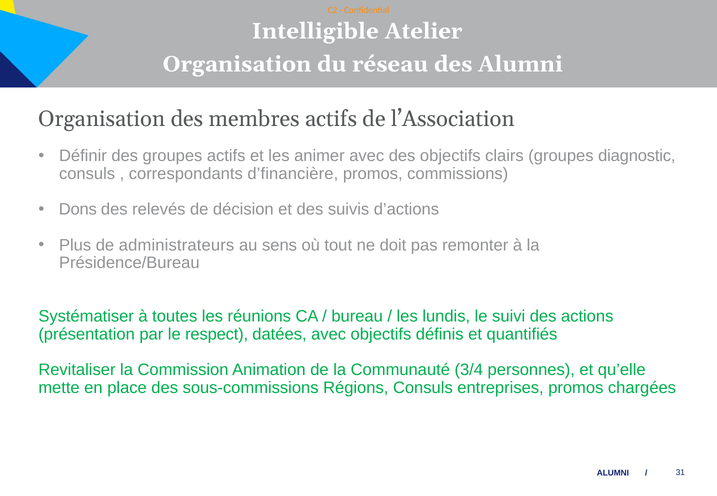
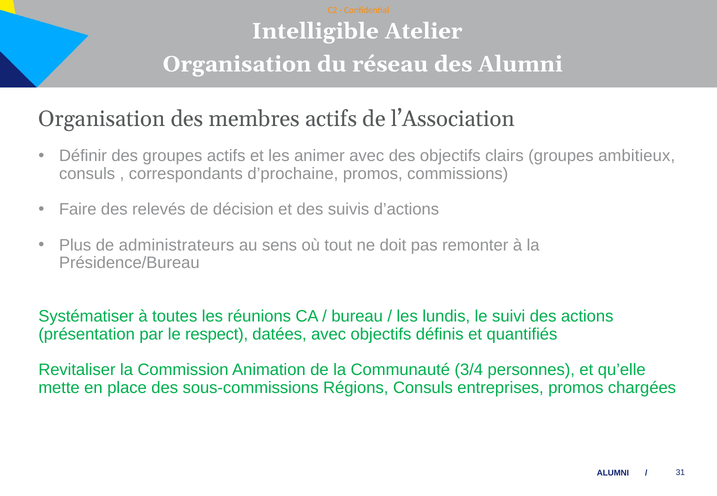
diagnostic: diagnostic -> ambitieux (637, 156)
d’financière: d’financière -> d’prochaine (293, 174)
Dons: Dons -> Faire (78, 210)
